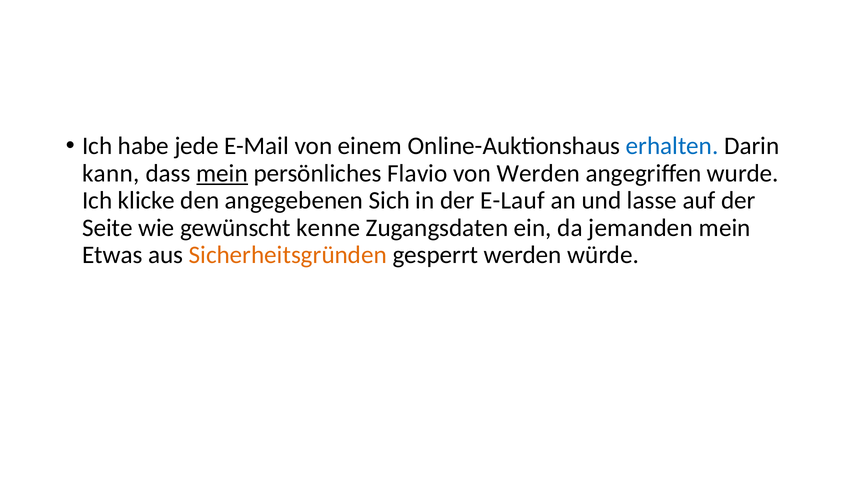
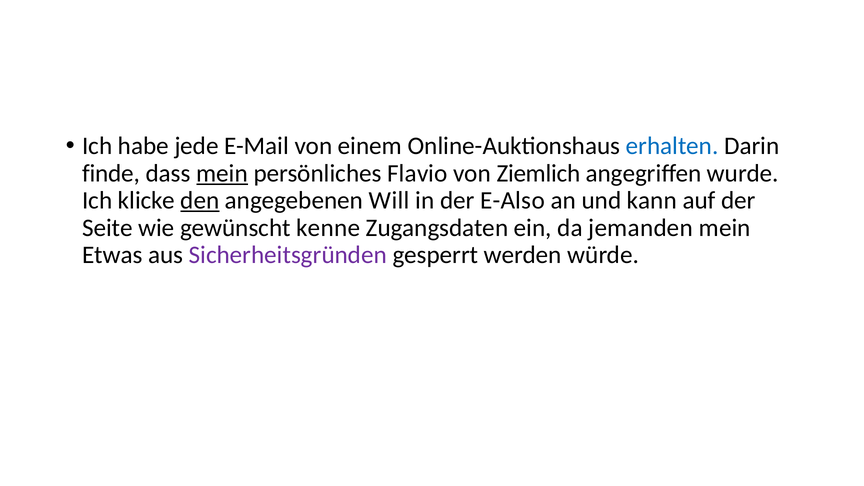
kann: kann -> finde (111, 173)
von Werden: Werden -> Ziemlich (538, 173)
den underline: none -> present (200, 201)
Sich: Sich -> Will (389, 201)
E-Lauf: E-Lauf -> E-Also (513, 201)
lasse: lasse -> kann (652, 201)
Sicherheitsgründen colour: orange -> purple (288, 255)
